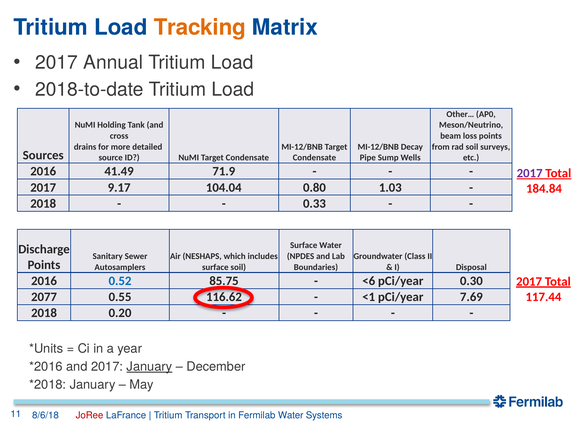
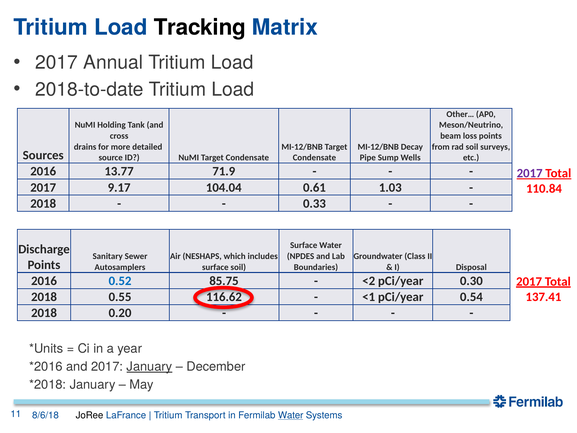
Tracking colour: orange -> black (200, 27)
41.49: 41.49 -> 13.77 (119, 171)
0.80: 0.80 -> 0.61 (314, 187)
184.84: 184.84 -> 110.84 (544, 189)
<6: <6 -> <2 (369, 281)
117.44: 117.44 -> 137.41 (543, 297)
2077: 2077 -> 2018 (44, 297)
7.69: 7.69 -> 0.54 (471, 297)
JoRee colour: red -> black (89, 415)
Water underline: none -> present (291, 415)
